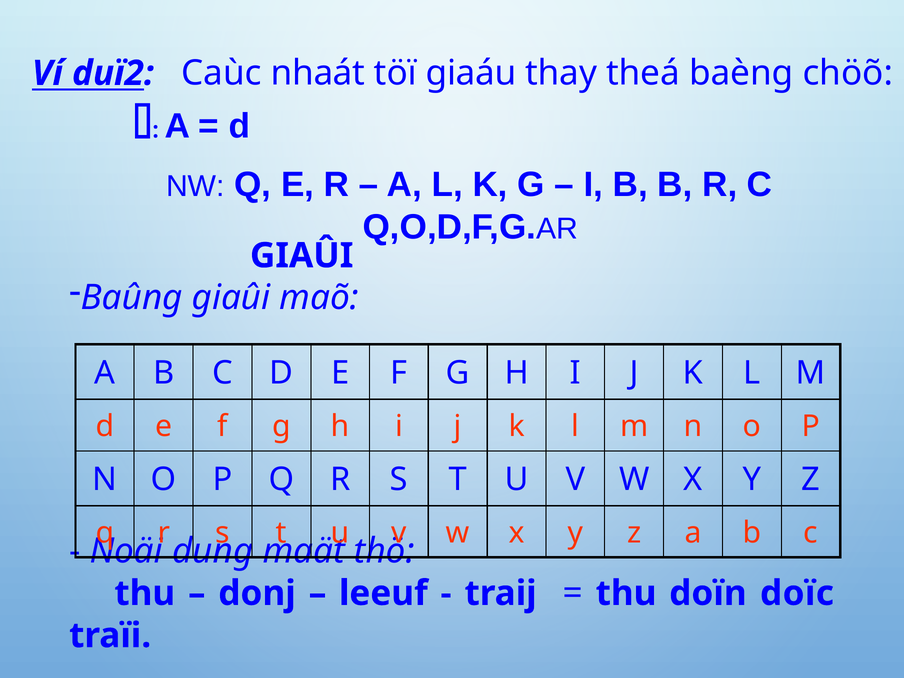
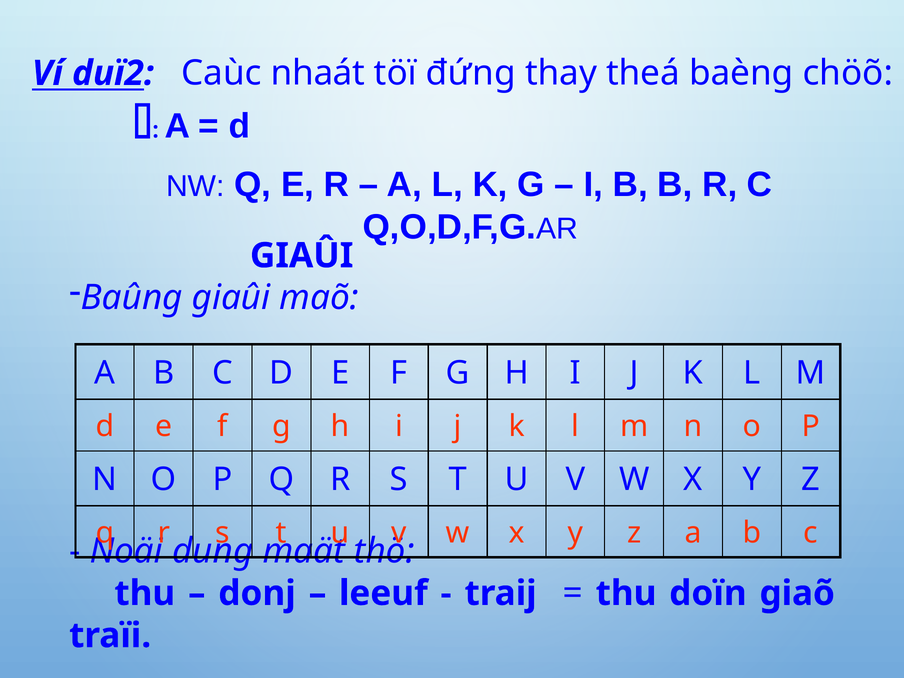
giaáu: giaáu -> đứng (471, 73)
doïc: doïc -> giaõ (797, 593)
